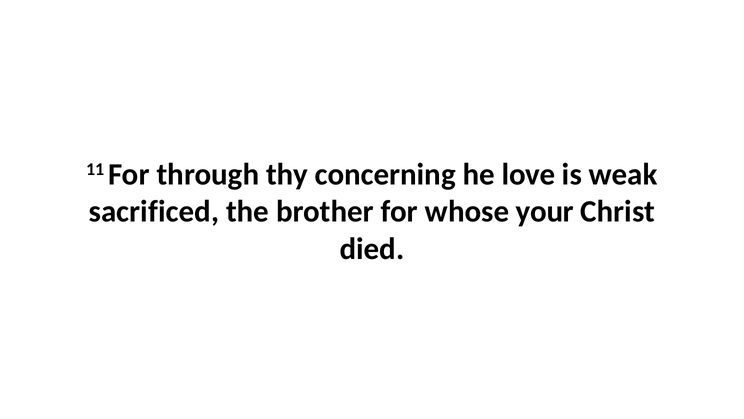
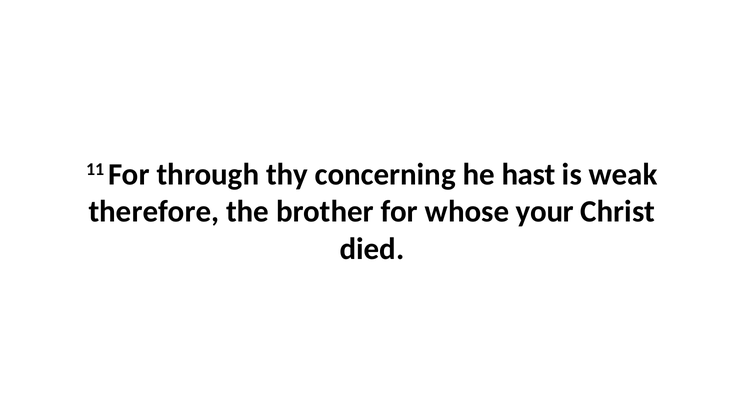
love: love -> hast (529, 174)
sacrificed: sacrificed -> therefore (154, 211)
